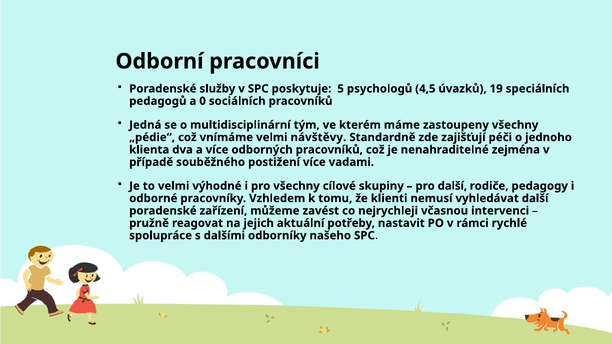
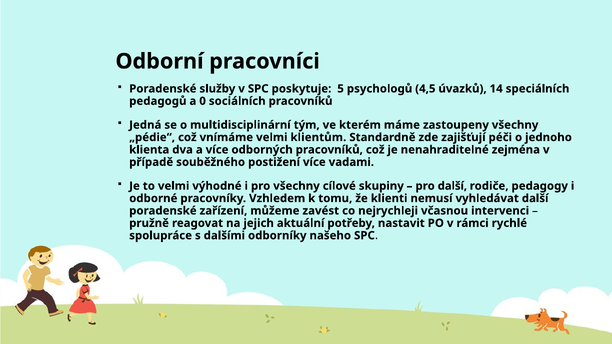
19: 19 -> 14 (496, 89)
návštěvy: návštěvy -> klientům (318, 137)
